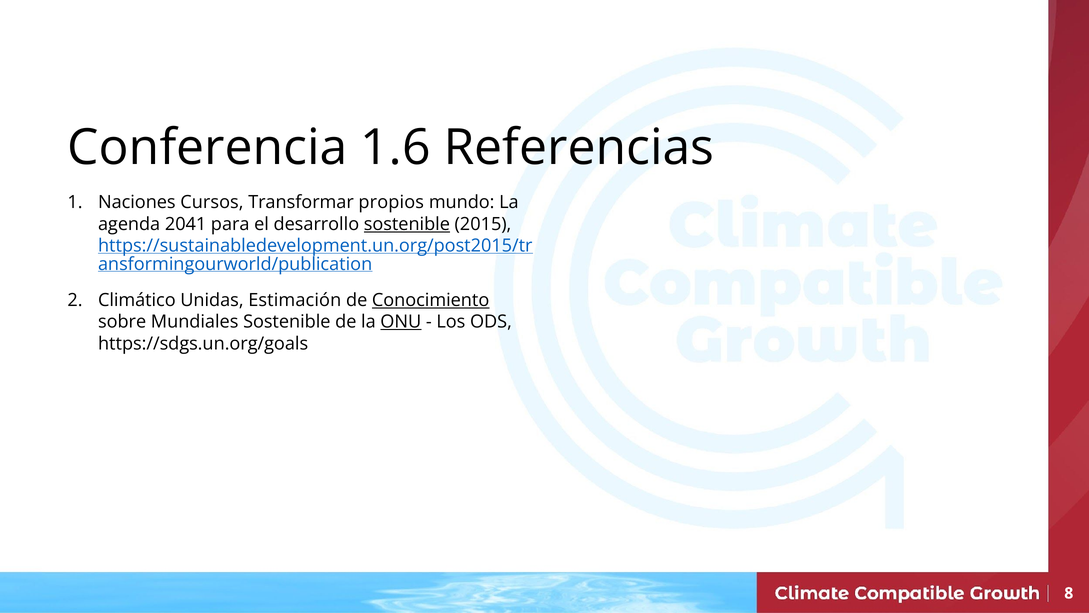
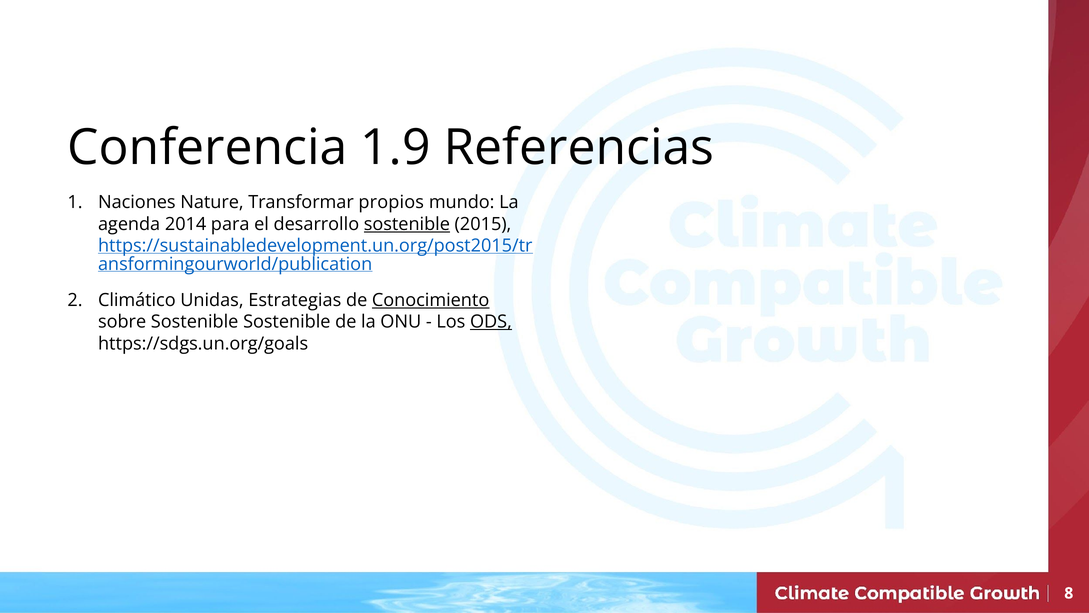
1.6: 1.6 -> 1.9 (396, 148)
Cursos: Cursos -> Nature (212, 202)
2041: 2041 -> 2014 (186, 224)
Estimación: Estimación -> Estrategias (295, 300)
sobre Mundiales: Mundiales -> Sostenible (195, 322)
ONU underline: present -> none (401, 322)
ODS underline: none -> present (491, 322)
